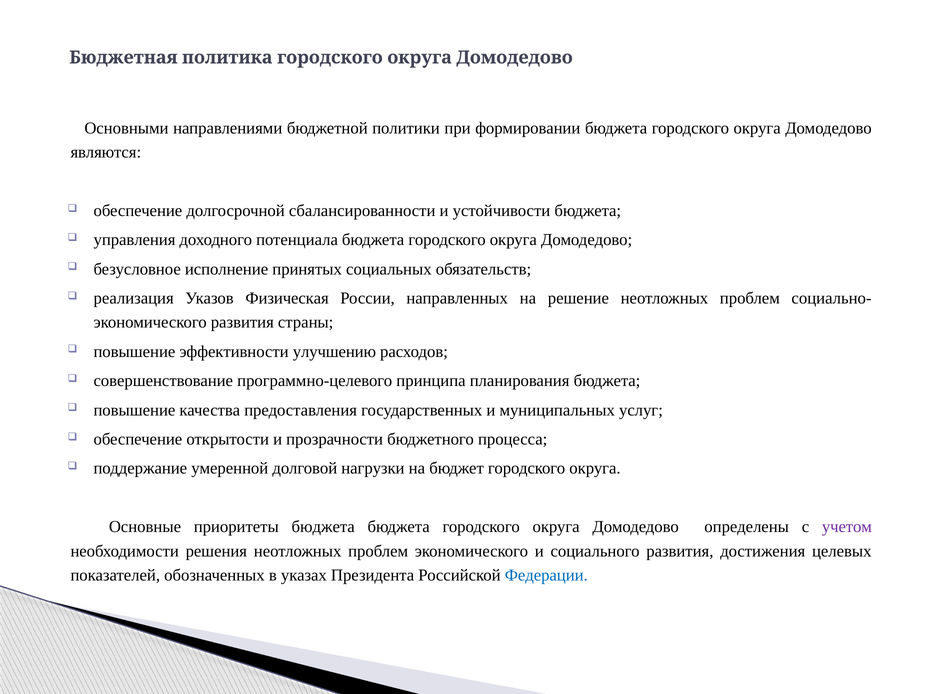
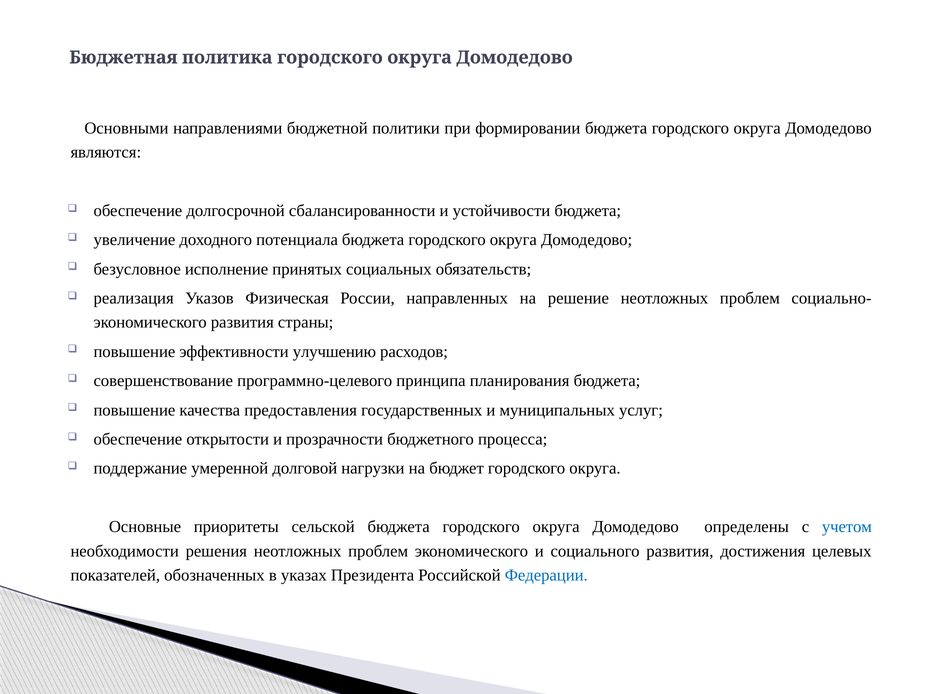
управления: управления -> увеличение (134, 240)
приоритеты бюджета: бюджета -> сельской (323, 527)
учетом colour: purple -> blue (847, 527)
